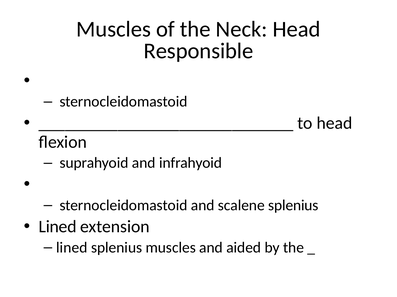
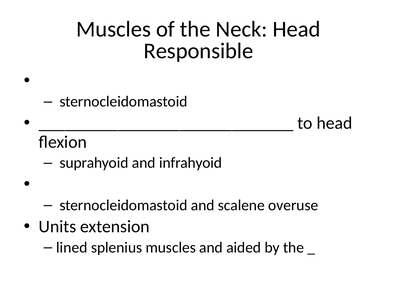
scalene splenius: splenius -> overuse (293, 206)
Lined: Lined -> Units (57, 227)
